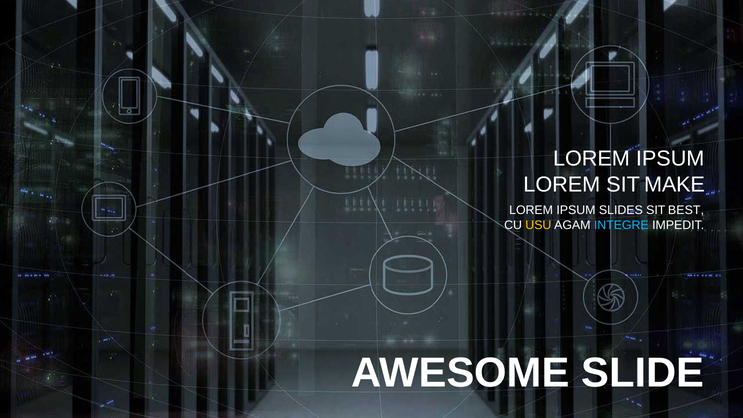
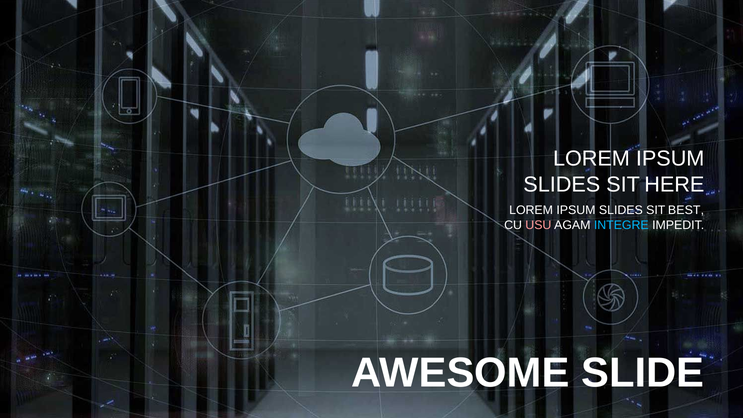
LOREM: LOREM -> SLIDES (562, 185)
MAKE: MAKE -> HERE (674, 185)
USU colour: yellow -> pink (538, 225)
